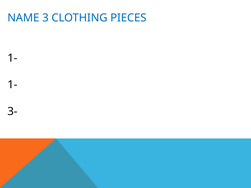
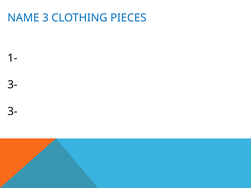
1-: 1- -> 3- (12, 85)
